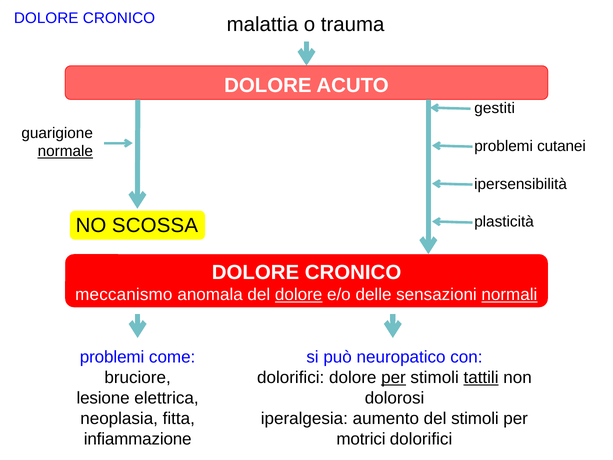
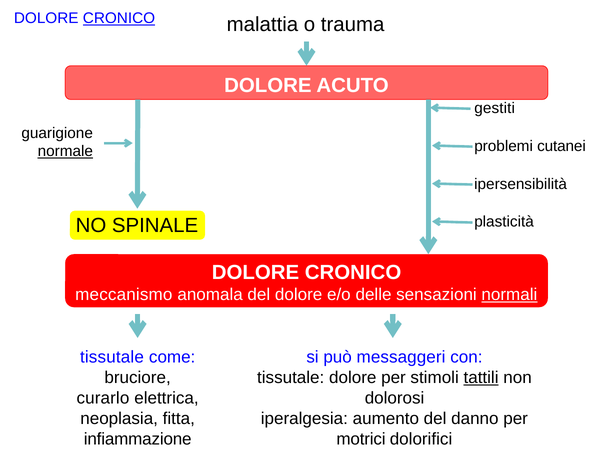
CRONICO underline: none -> present (119, 18)
SCOSSA: SCOSSA -> SPINALE (155, 225)
dolore underline: present -> none (299, 295)
problemi: problemi -> tissutale (112, 357)
neuropatico: neuropatico -> messaggeri (401, 357)
dolorifici: dolorifici -> tissutale (291, 377)
per underline: present -> none (393, 377)
lesione: lesione -> curarlo (103, 398)
del stimoli: stimoli -> danno (475, 418)
